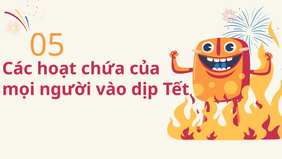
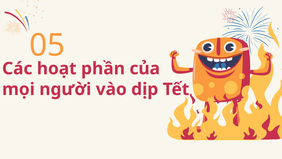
chứa: chứa -> phần (103, 68)
